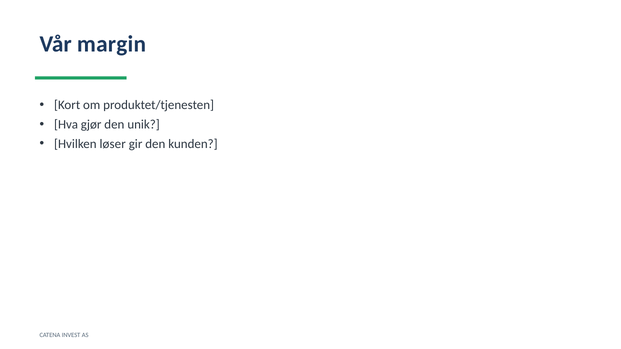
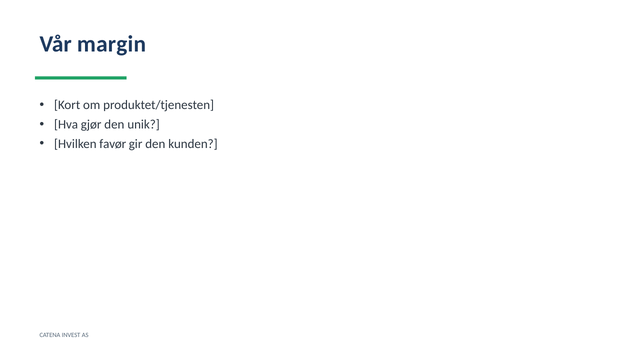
løser: løser -> favør (113, 144)
